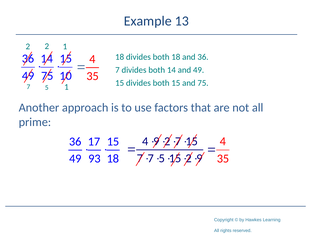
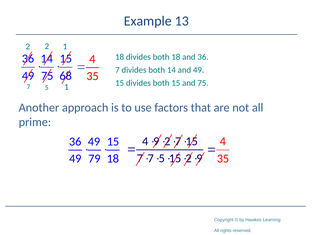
10: 10 -> 68 (66, 76)
36 17: 17 -> 49 (94, 141)
93: 93 -> 79 (94, 158)
